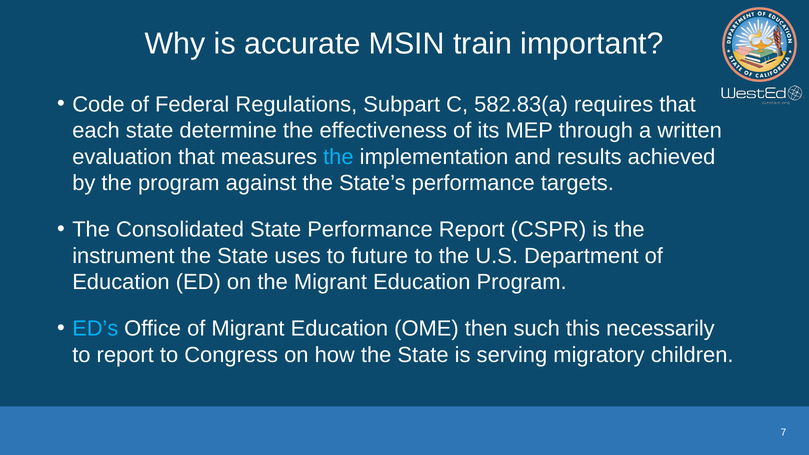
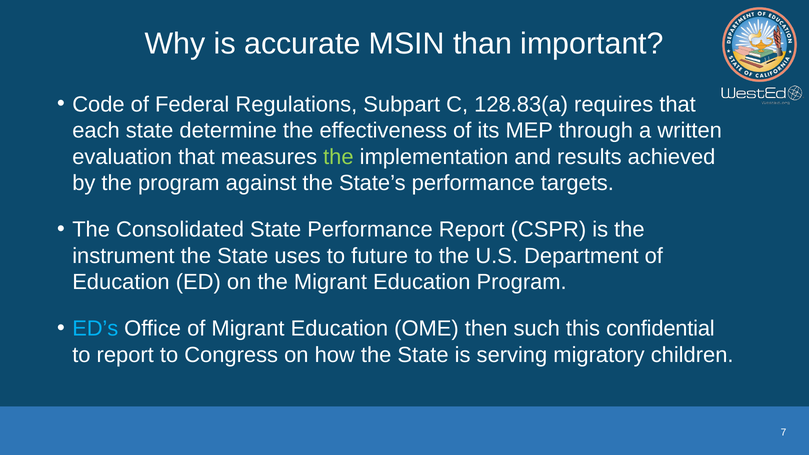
train: train -> than (483, 44)
582.83(a: 582.83(a -> 128.83(a (521, 104)
the colour: light blue -> light green (338, 157)
necessarily: necessarily -> confidential (660, 329)
